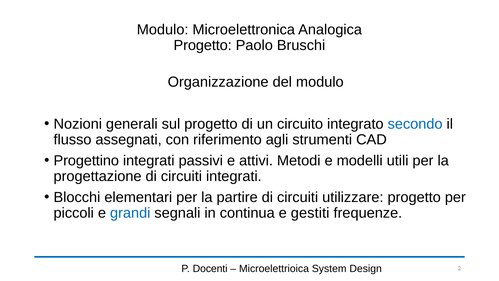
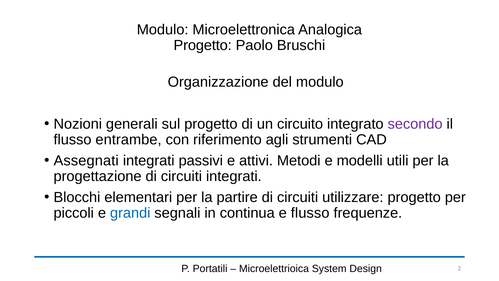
secondo colour: blue -> purple (415, 124)
assegnati: assegnati -> entrambe (129, 140)
Progettino: Progettino -> Assegnati (86, 160)
e gestiti: gestiti -> flusso (310, 213)
Docenti: Docenti -> Portatili (210, 268)
